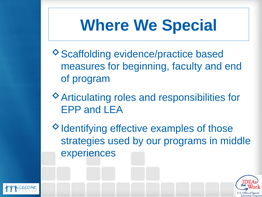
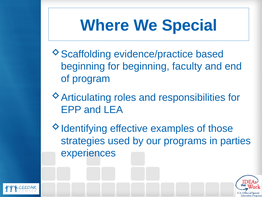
measures: measures -> beginning (83, 66)
middle: middle -> parties (235, 140)
